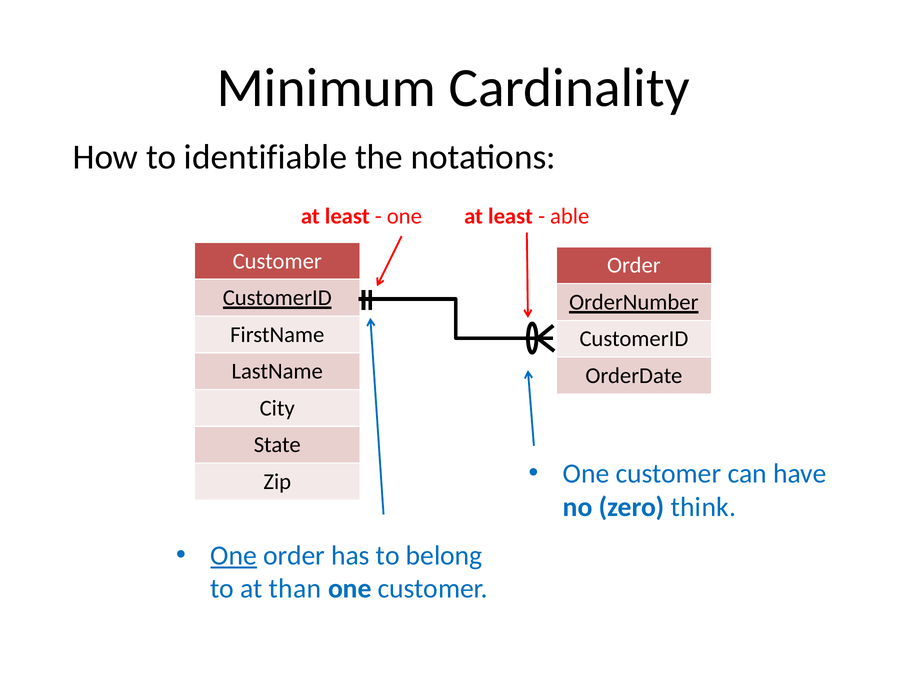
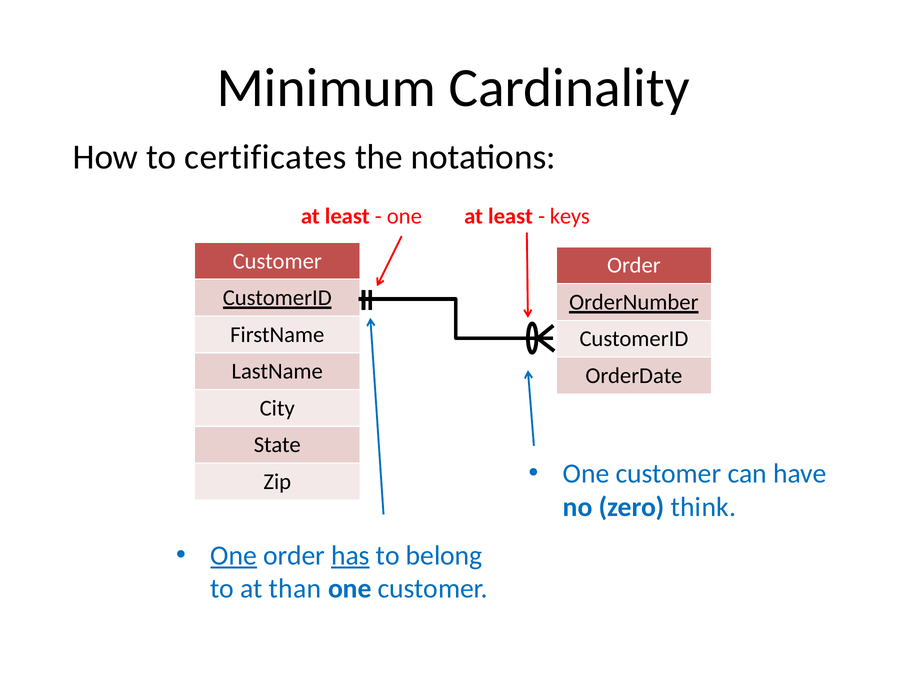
identifiable: identifiable -> certificates (265, 157)
able: able -> keys (570, 216)
has underline: none -> present (350, 556)
